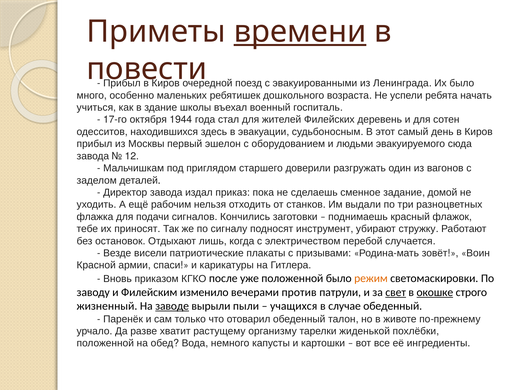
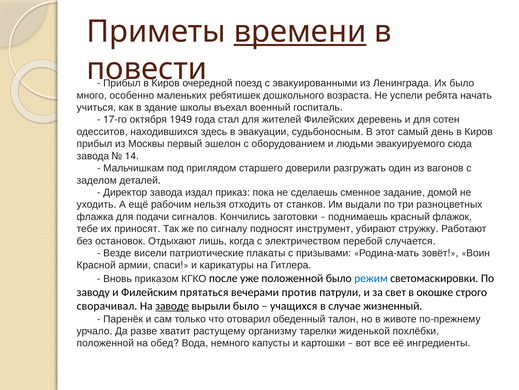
1944: 1944 -> 1949 (181, 119)
12: 12 -> 14 (132, 156)
режим colour: orange -> blue (371, 278)
изменило: изменило -> прятаться (204, 292)
свет underline: present -> none (396, 292)
окошке underline: present -> none (435, 292)
жизненный: жизненный -> сворачивал (107, 306)
вырыли пыли: пыли -> было (246, 306)
случае обеденный: обеденный -> жизненный (393, 306)
